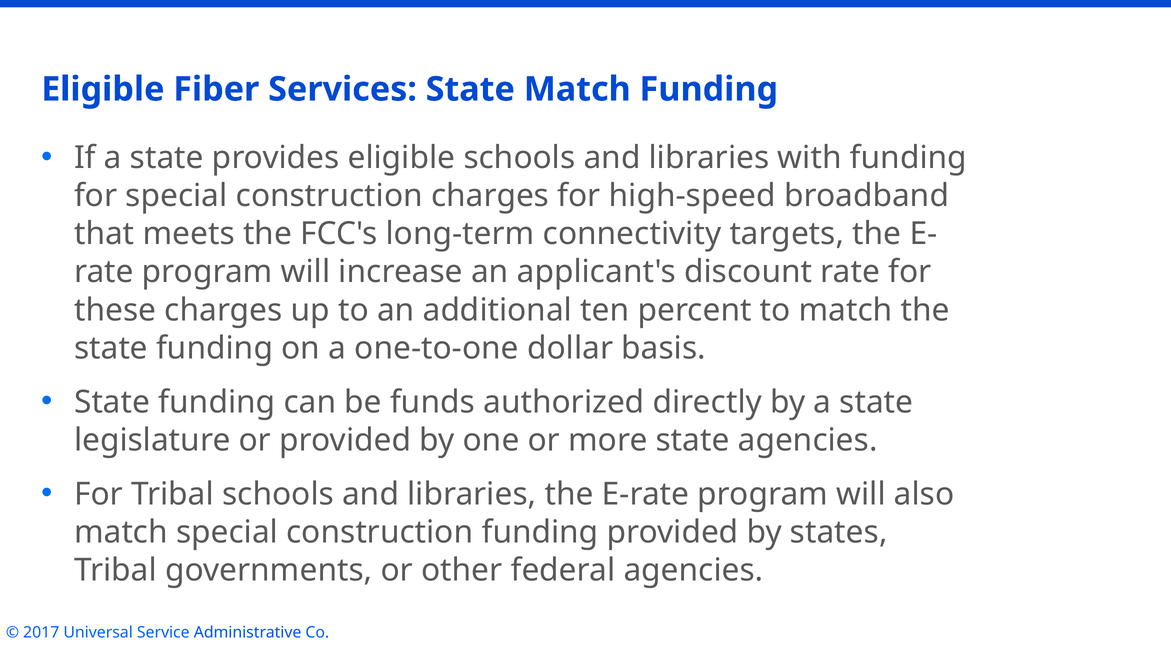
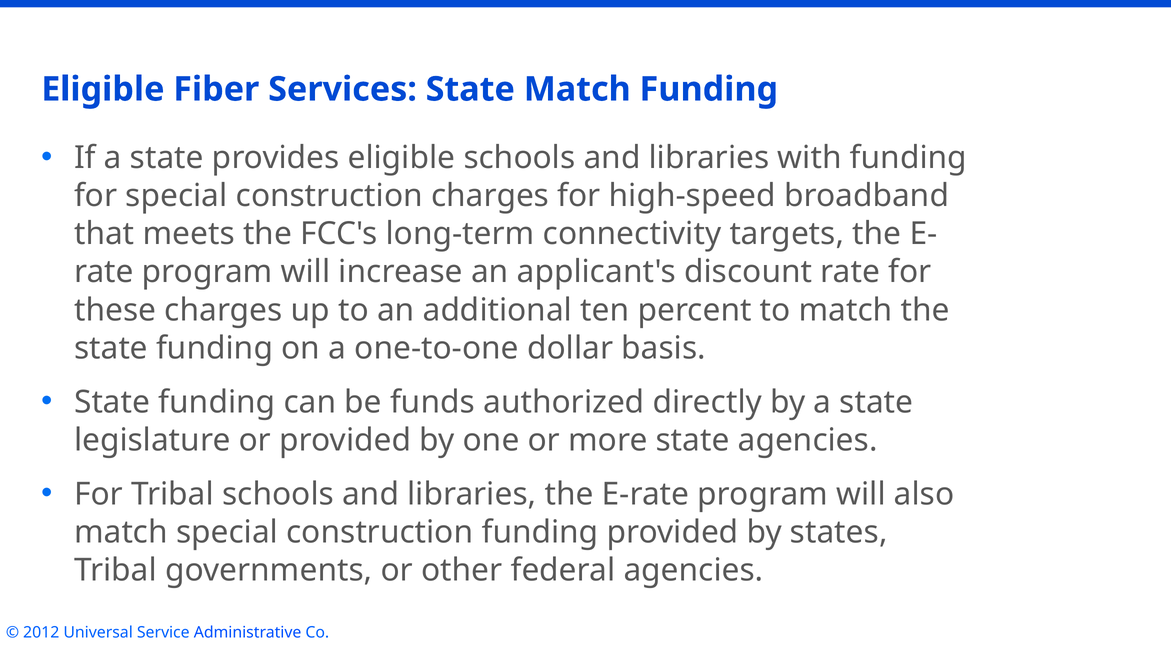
2017: 2017 -> 2012 (41, 632)
